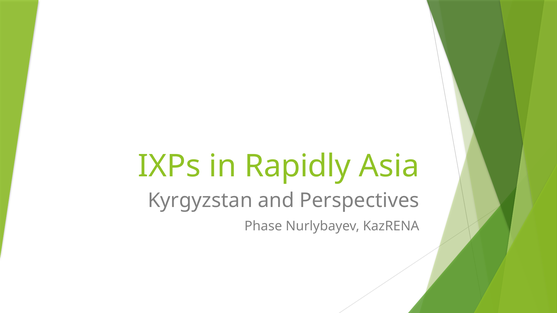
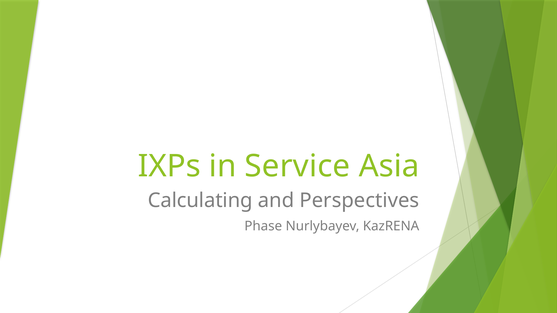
Rapidly: Rapidly -> Service (297, 166)
Kyrgyzstan: Kyrgyzstan -> Calculating (200, 201)
